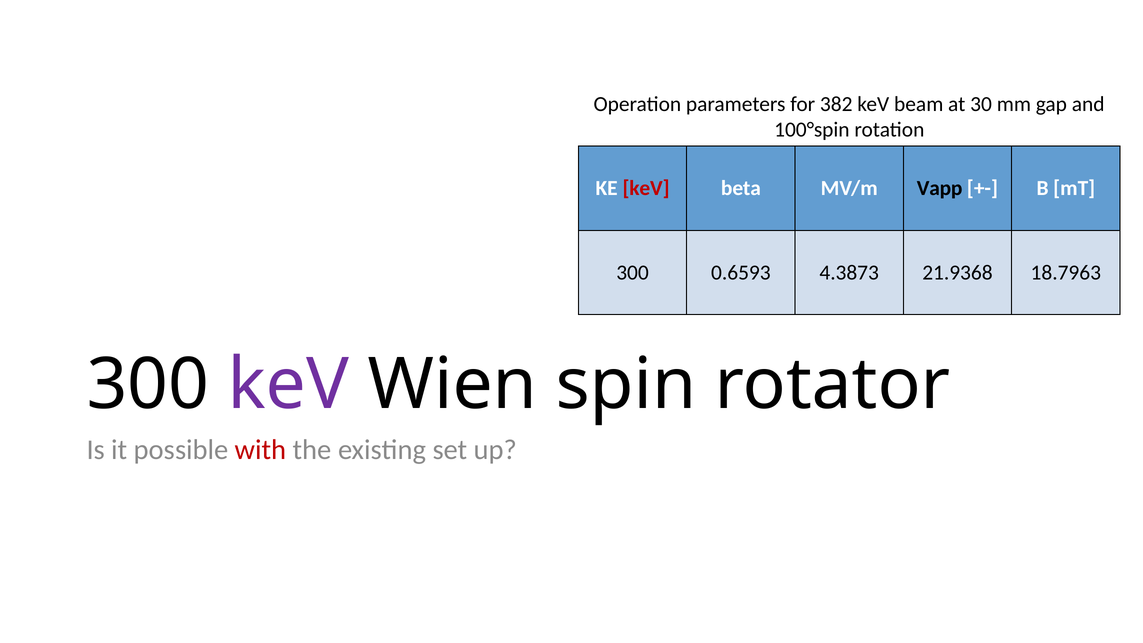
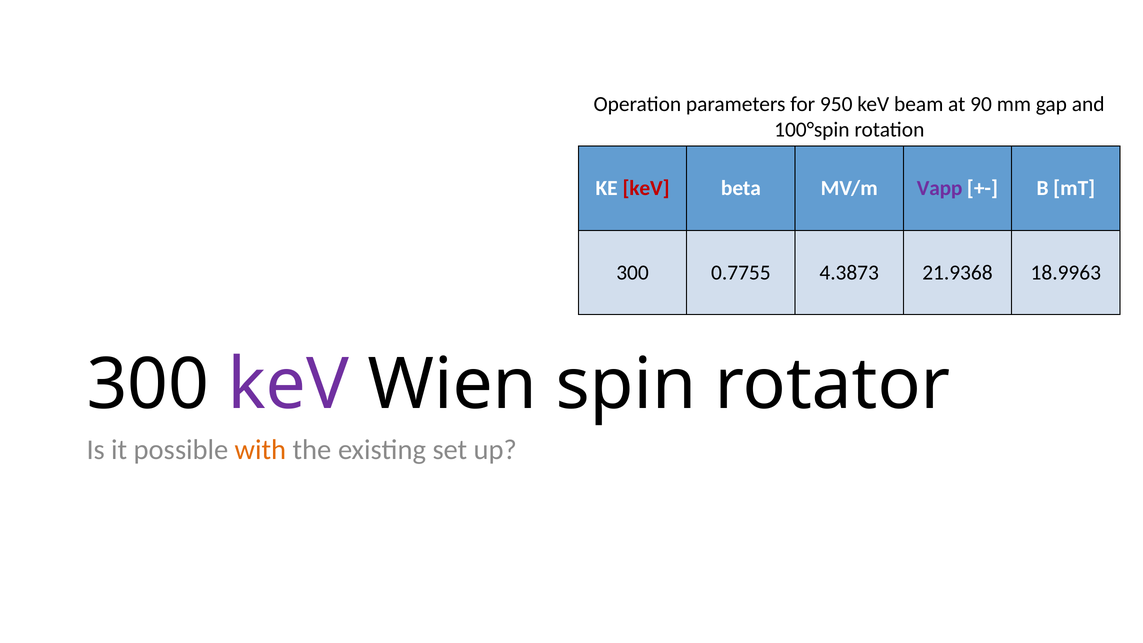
382: 382 -> 950 (836, 104)
30: 30 -> 90 (981, 104)
Vapp colour: black -> purple (940, 188)
0.6593: 0.6593 -> 0.7755 (741, 273)
18.7963: 18.7963 -> 18.9963 (1066, 273)
with colour: red -> orange (261, 450)
